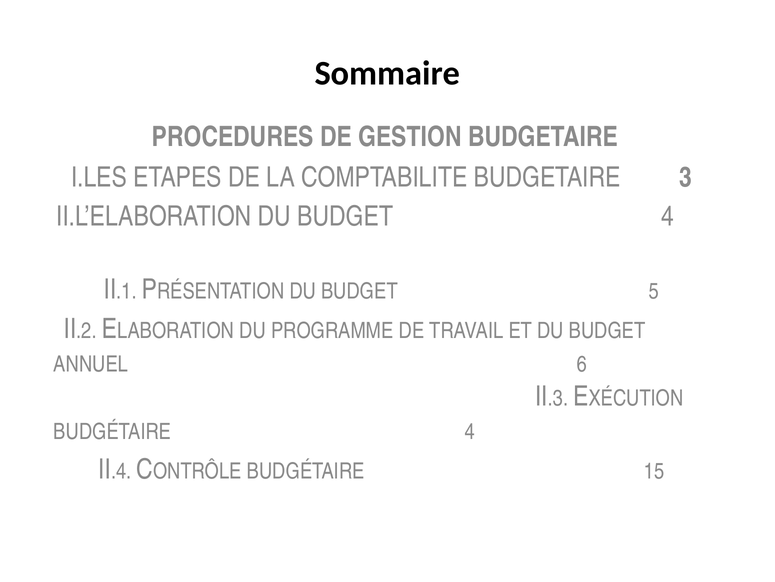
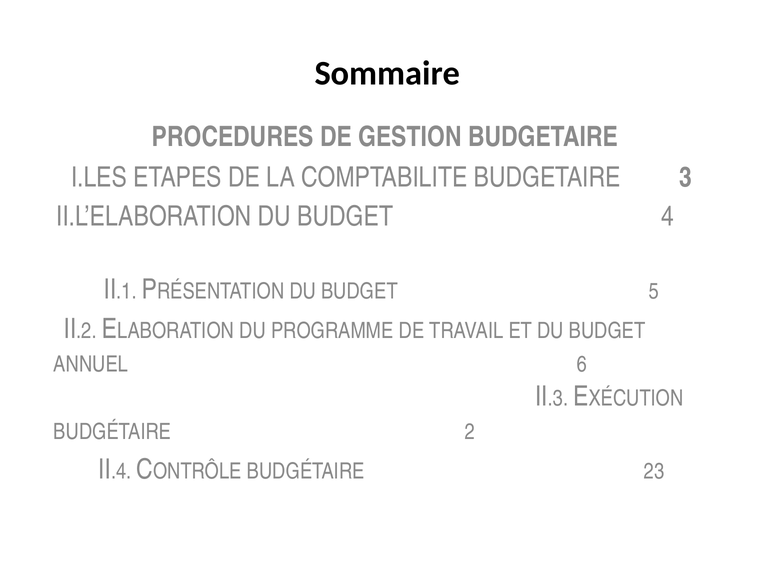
BUDGÉTAIRE 4: 4 -> 2 (470, 431)
15: 15 -> 23 (654, 471)
